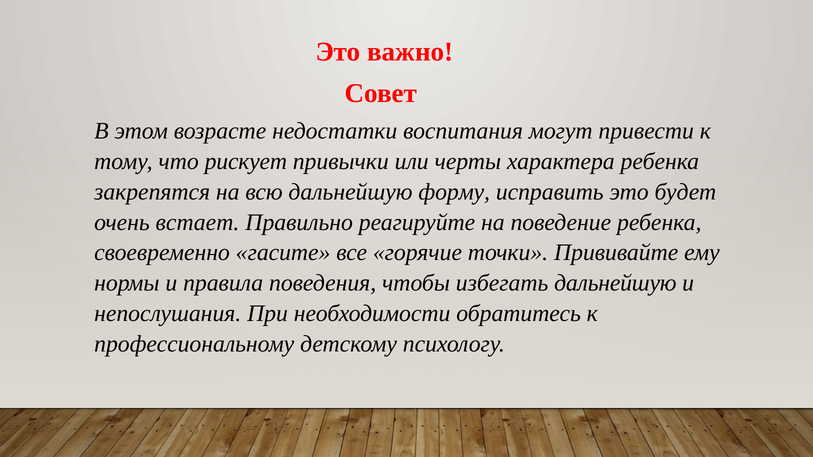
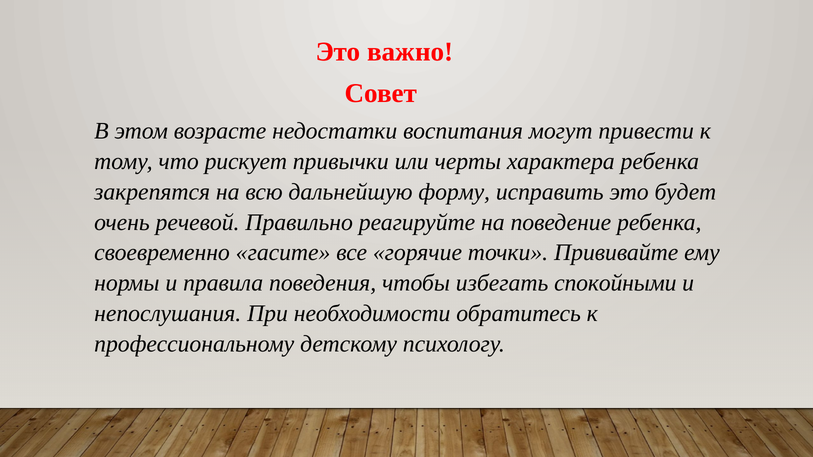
встает: встает -> речевой (198, 222)
избегать дальнейшую: дальнейшую -> спокойными (615, 283)
